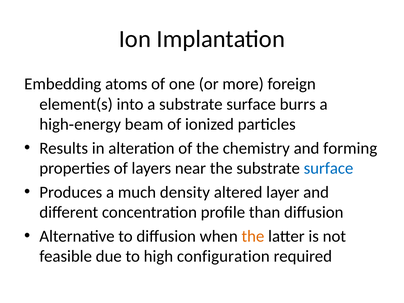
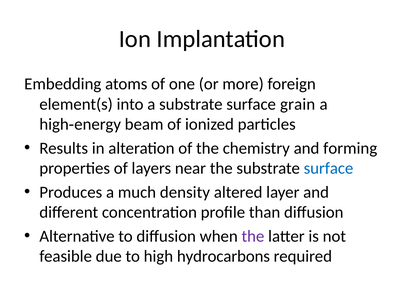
burrs: burrs -> grain (298, 104)
the colour: orange -> purple (253, 236)
configuration: configuration -> hydrocarbons (223, 256)
